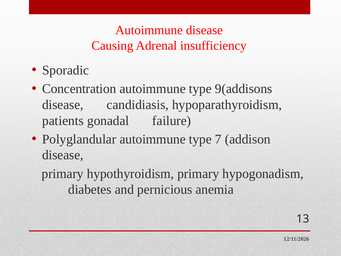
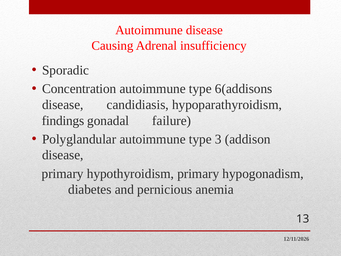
9(addisons: 9(addisons -> 6(addisons (244, 89)
patients: patients -> findings (63, 121)
7: 7 -> 3 (218, 139)
